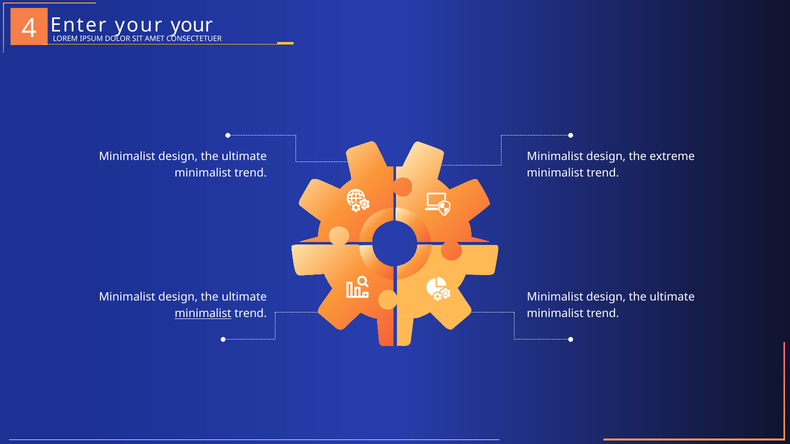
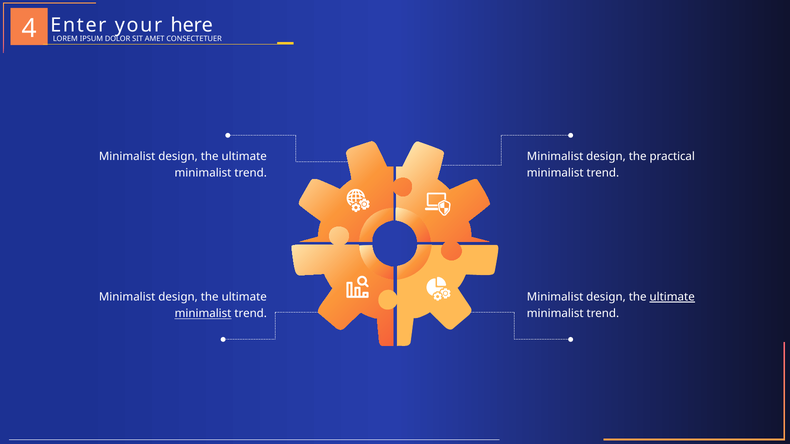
your: your -> here (192, 25)
extreme: extreme -> practical (672, 156)
ultimate underline: none -> present (672, 297)
